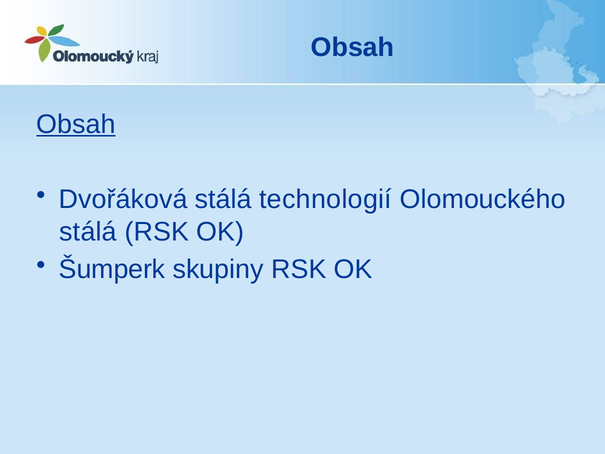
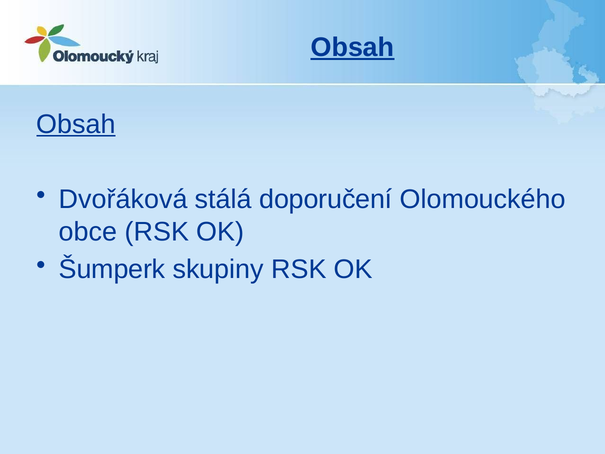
Obsah underline: none -> present (353, 47)
technologií: technologií -> doporučení (326, 199)
stálá: stálá -> obce (88, 232)
